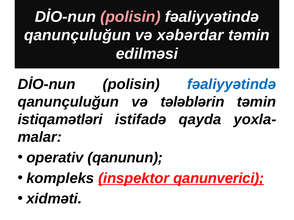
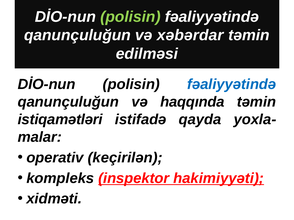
polisin colour: pink -> light green (130, 17)
tələblərin: tələblərin -> haqqında (192, 102)
qanunun: qanunun -> keçirilən (125, 158)
qanunverici: qanunverici -> hakimiyyəti (219, 179)
